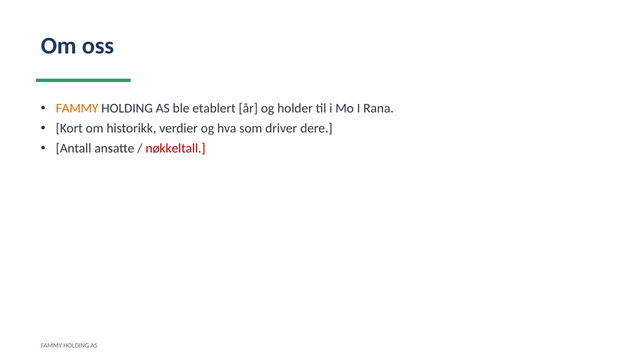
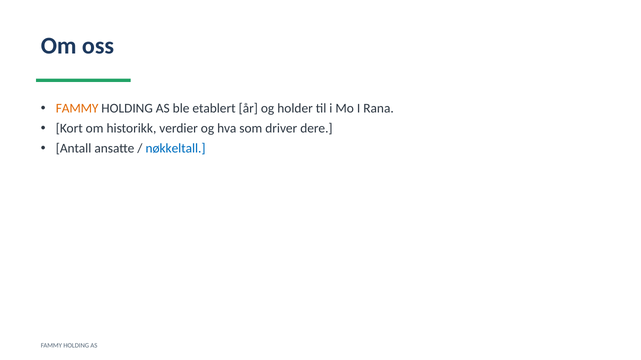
nøkkeltall colour: red -> blue (176, 149)
